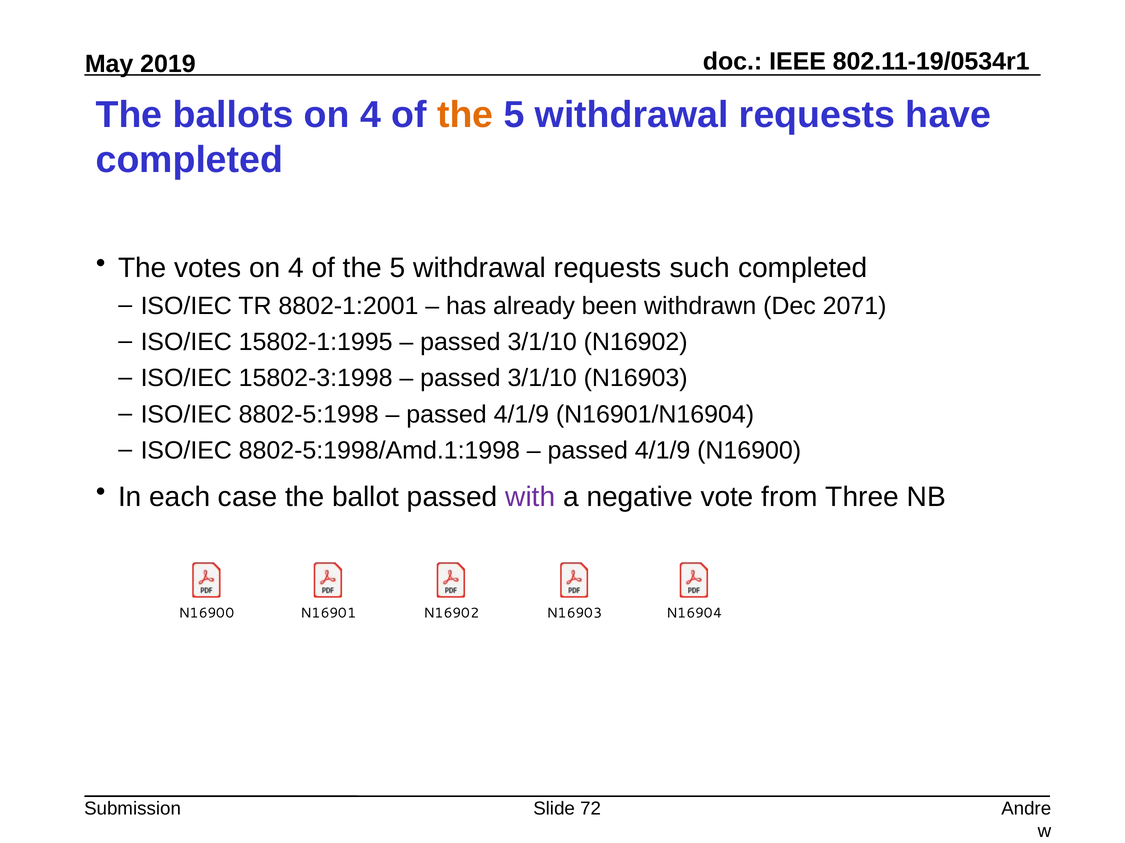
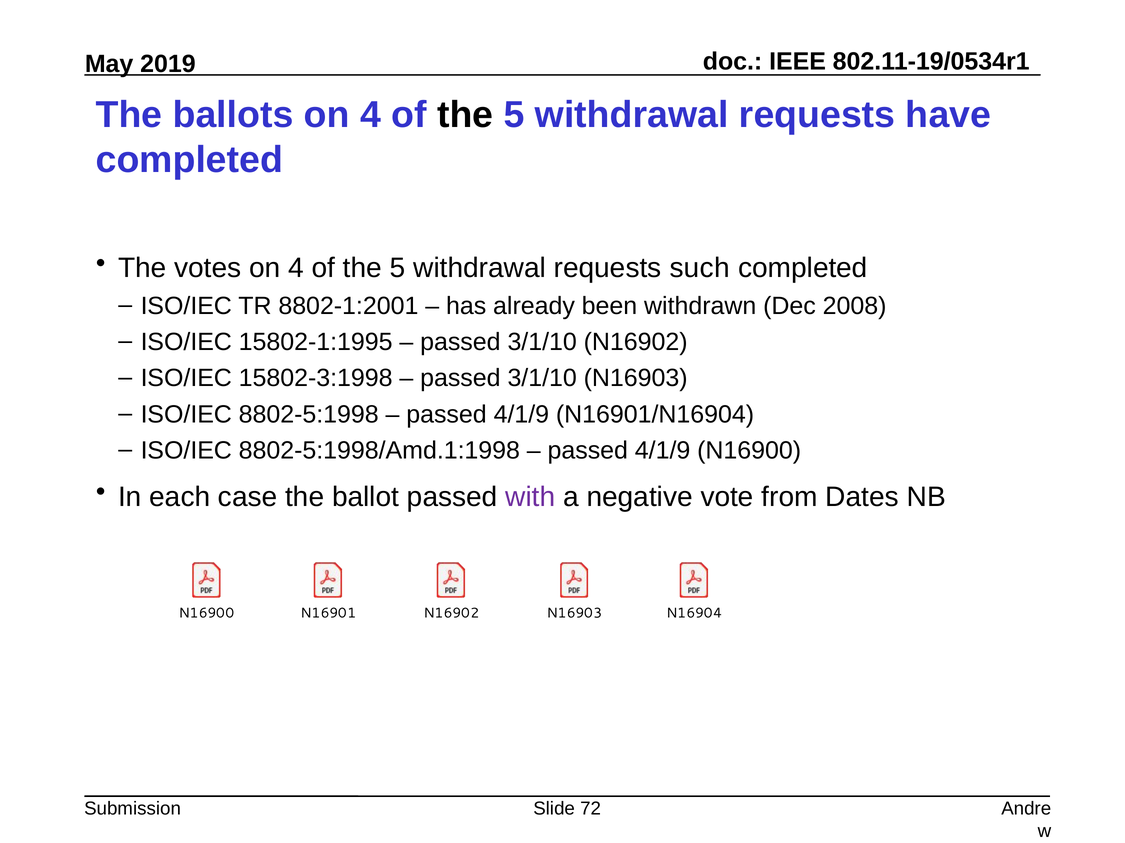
the colour: orange -> black (465, 115)
2071: 2071 -> 2008 (855, 306)
Three: Three -> Dates (862, 497)
